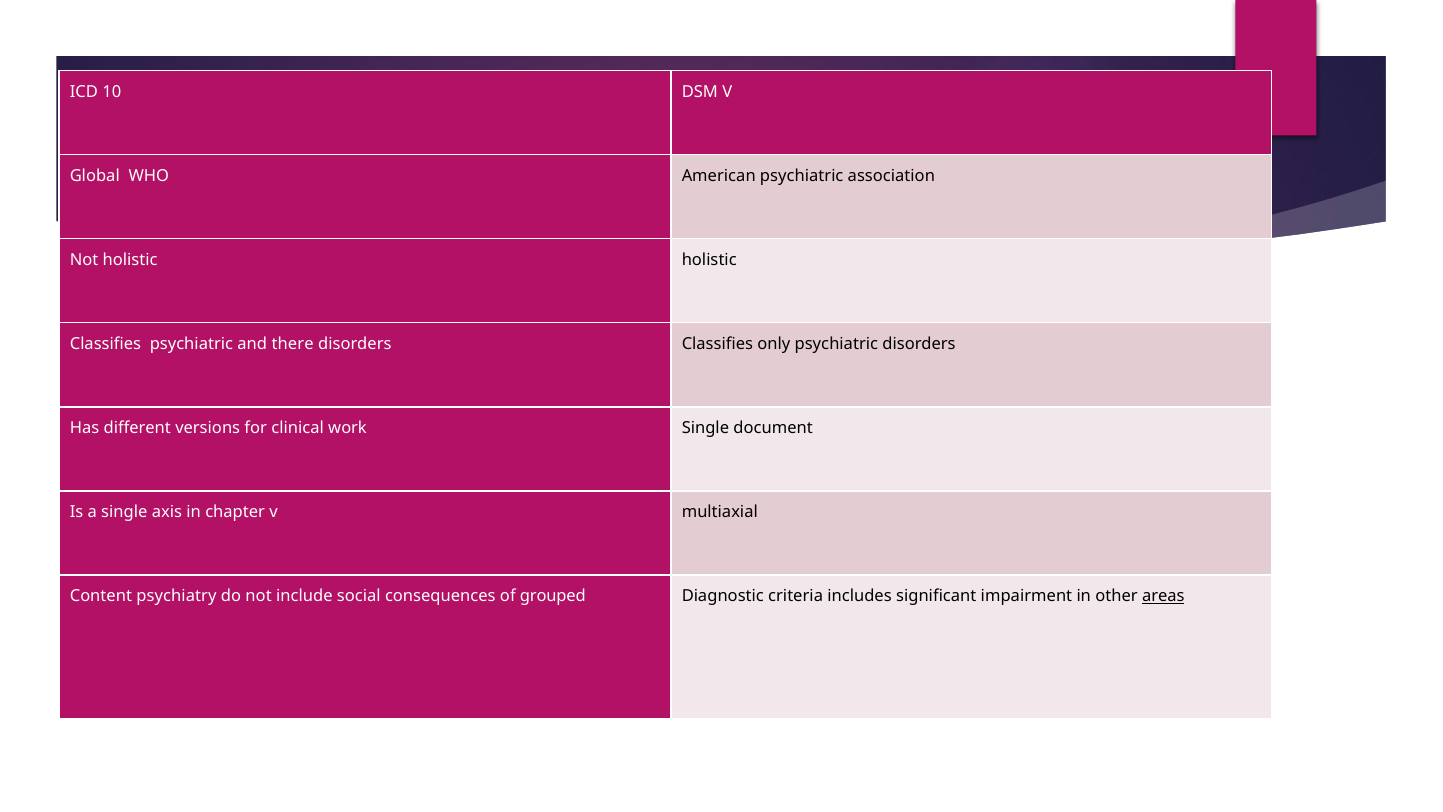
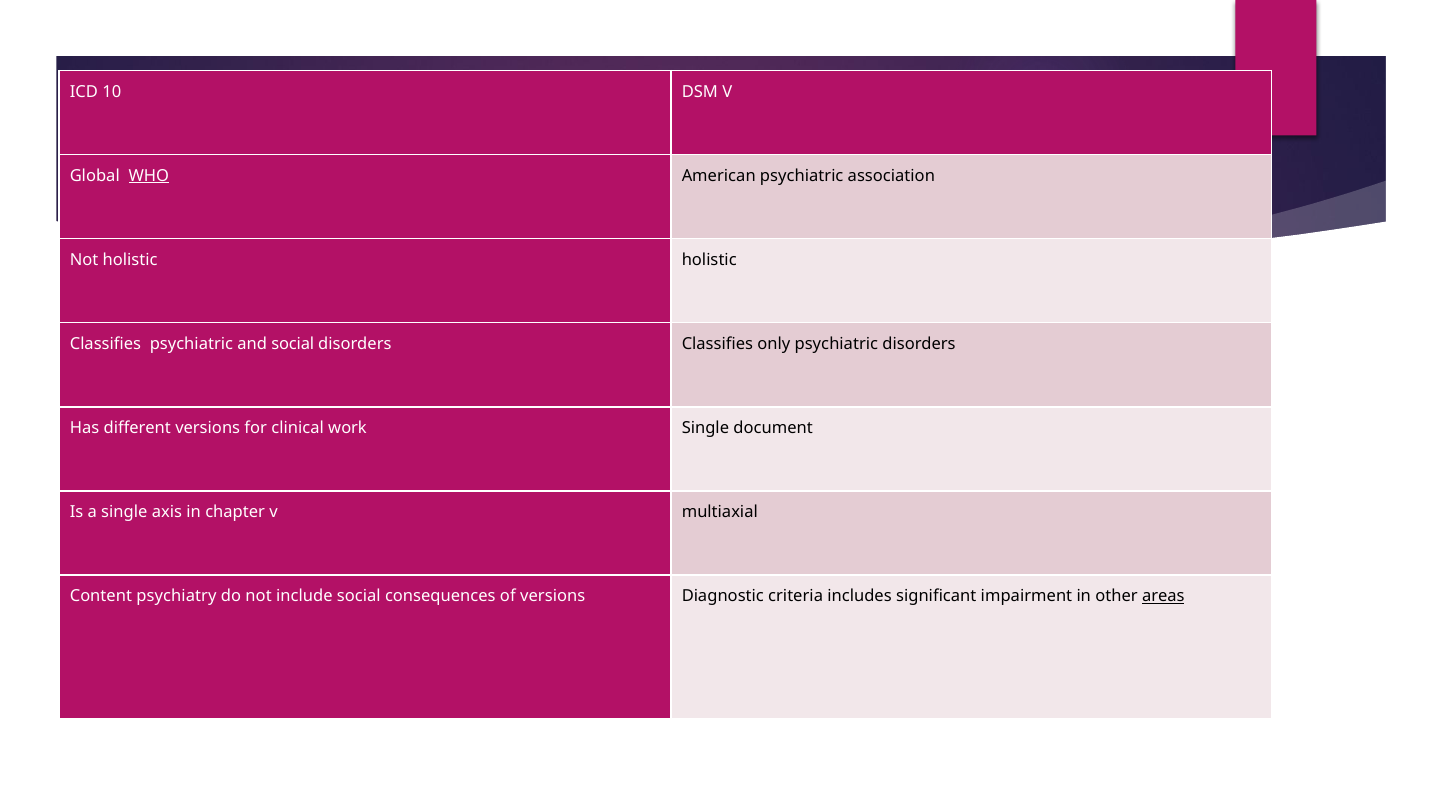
WHO underline: none -> present (149, 176)
and there: there -> social (293, 344)
of grouped: grouped -> versions (553, 596)
